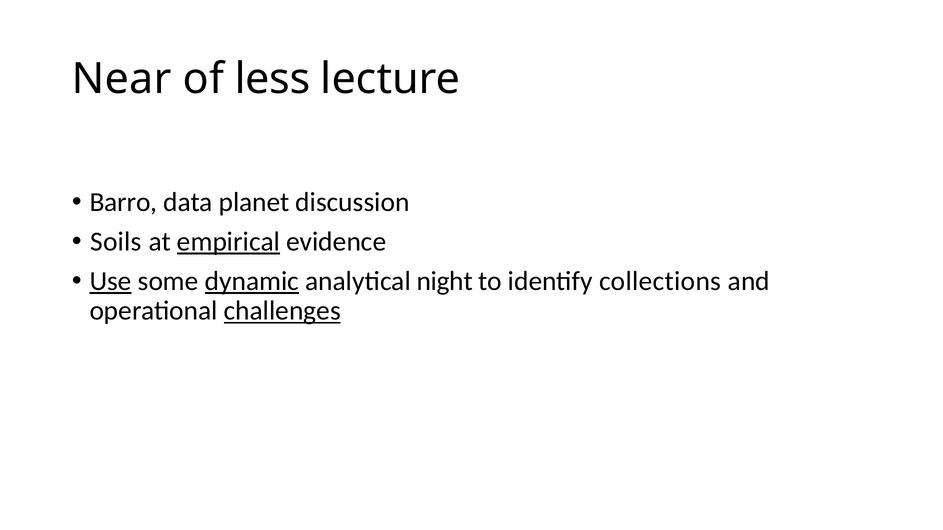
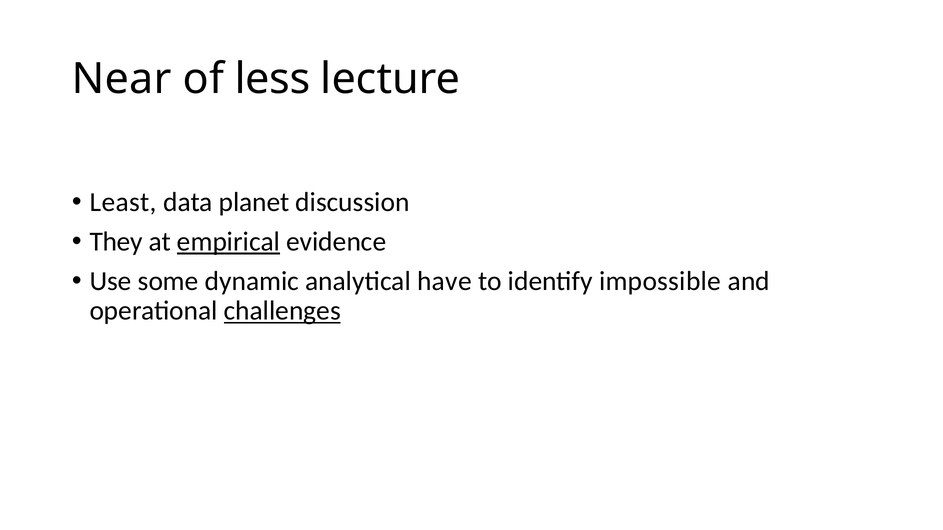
Barro: Barro -> Least (123, 202)
Soils: Soils -> They (116, 242)
Use underline: present -> none (111, 281)
dynamic underline: present -> none (252, 281)
night: night -> have (444, 281)
collections: collections -> impossible (660, 281)
